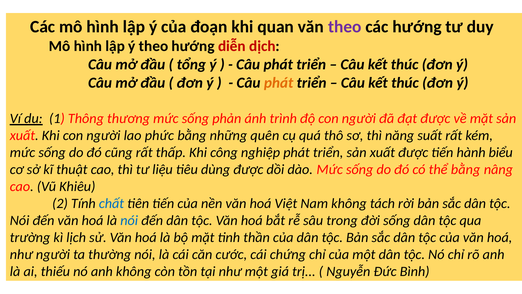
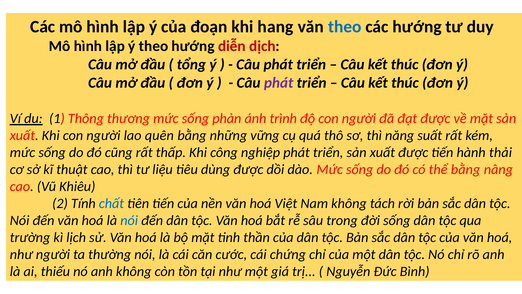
quan: quan -> hang (276, 27)
theo colour: purple -> blue (345, 27)
phát colour: orange -> purple (279, 83)
phức: phức -> quên (159, 135)
quên: quên -> vững (265, 135)
biểu: biểu -> thải (501, 152)
